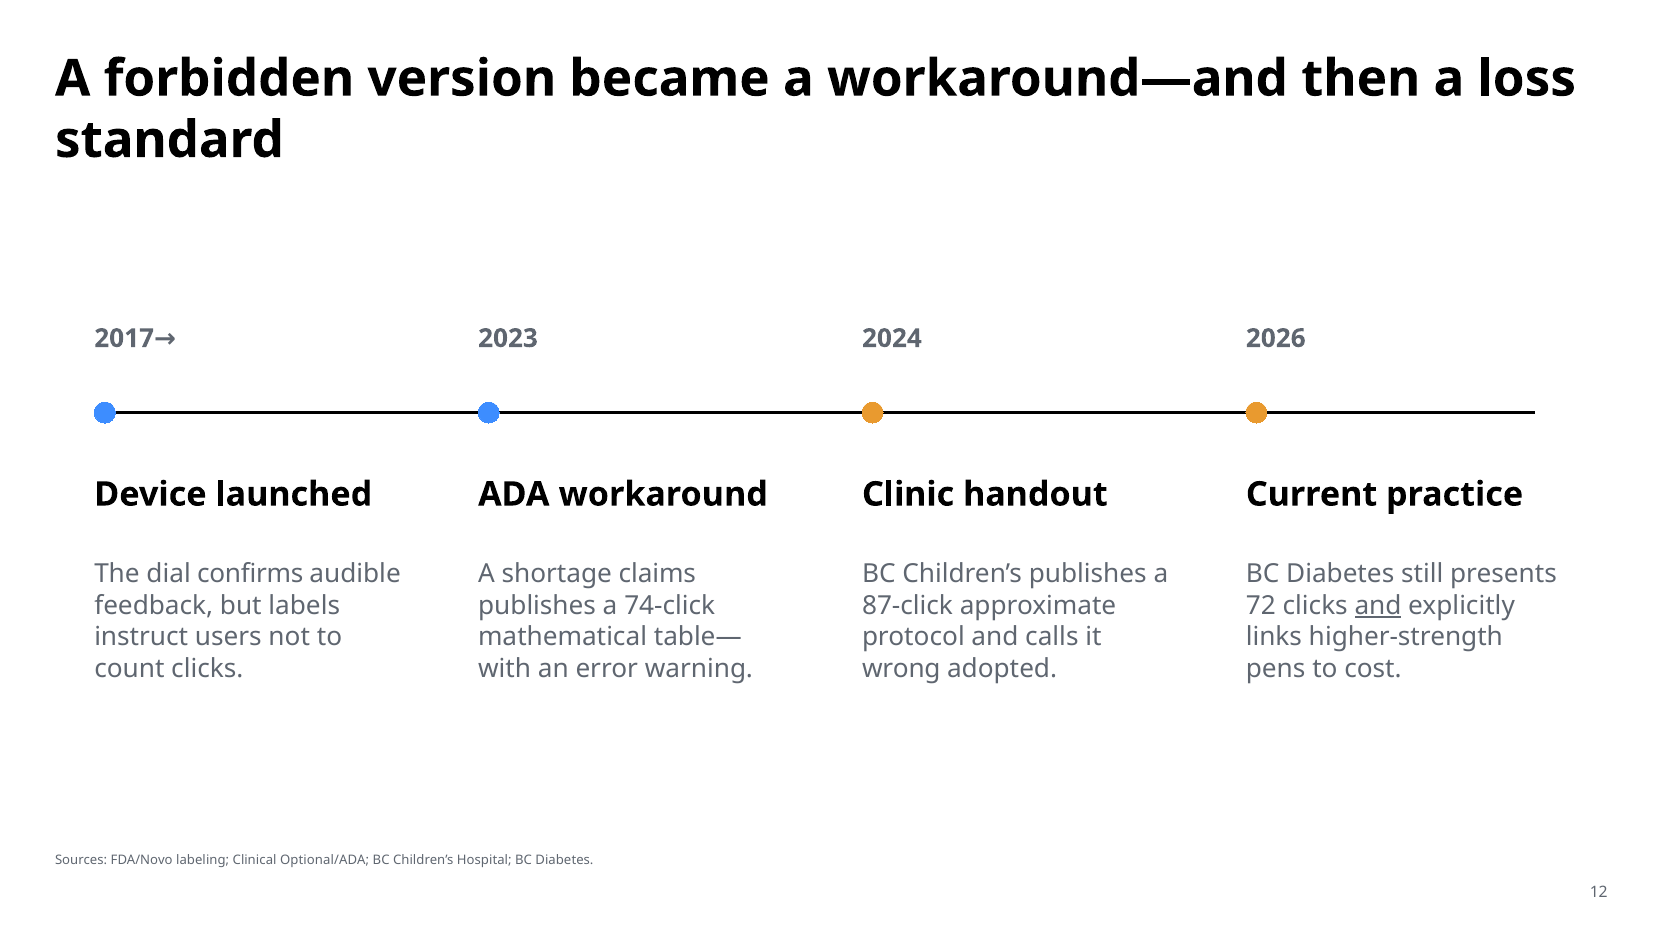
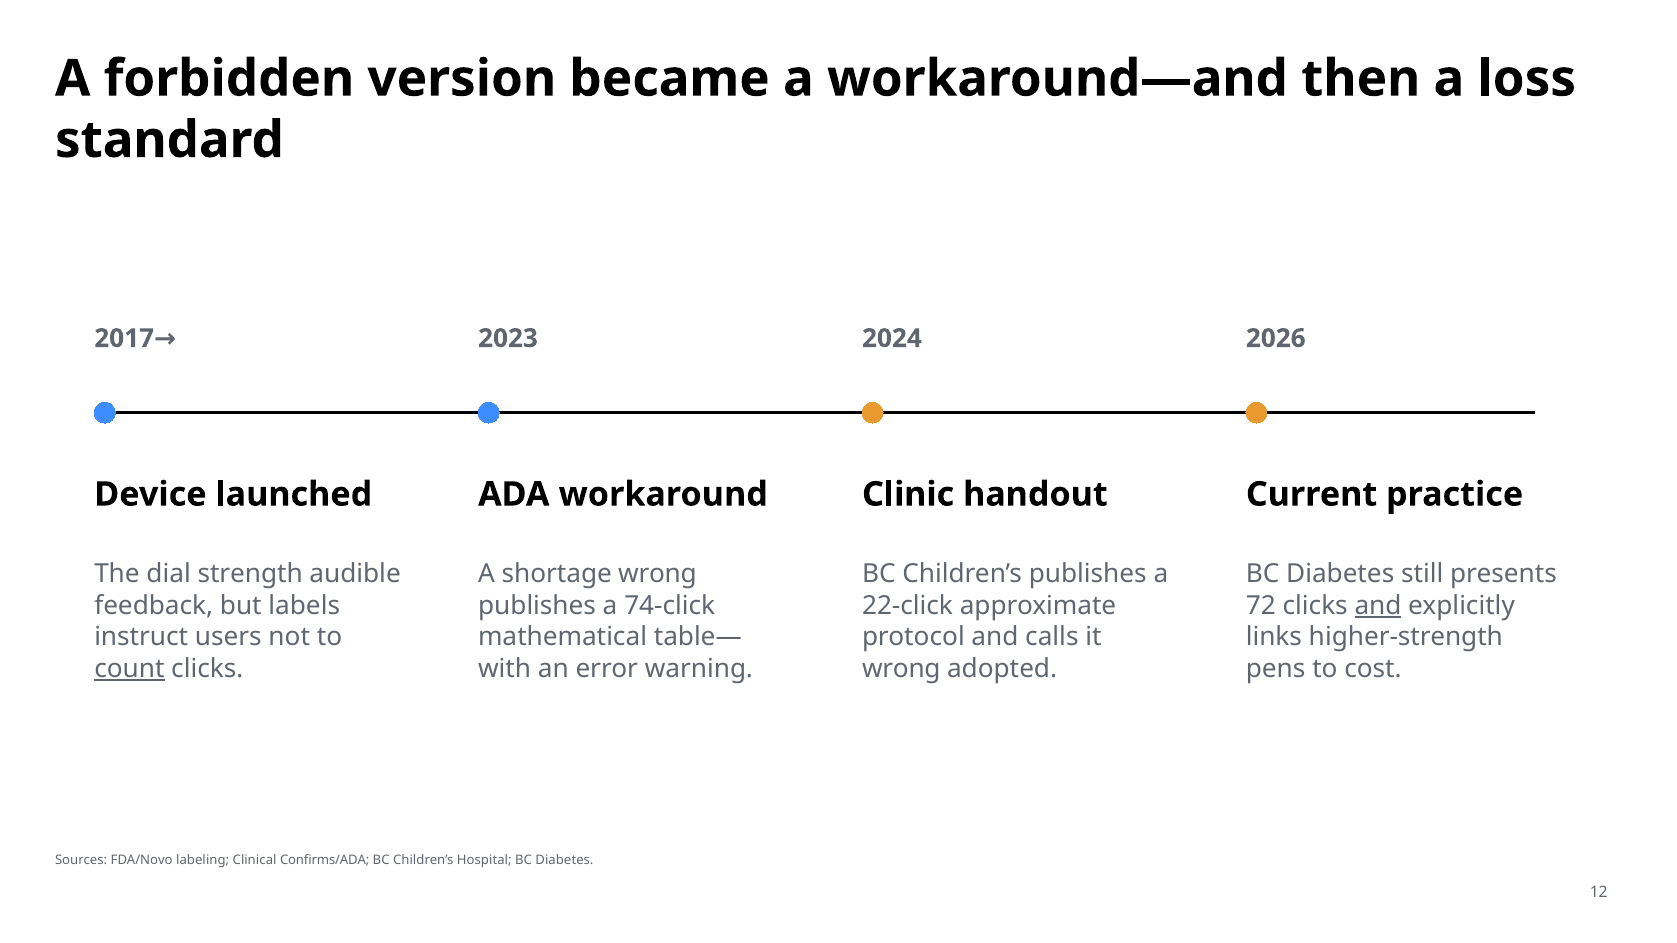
confirms: confirms -> strength (250, 574)
shortage claims: claims -> wrong (657, 574)
87-click: 87-click -> 22-click (907, 606)
count underline: none -> present (129, 669)
Optional/ADA: Optional/ADA -> Confirms/ADA (325, 860)
